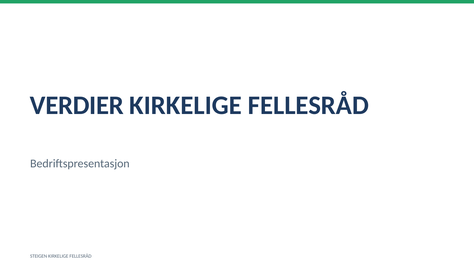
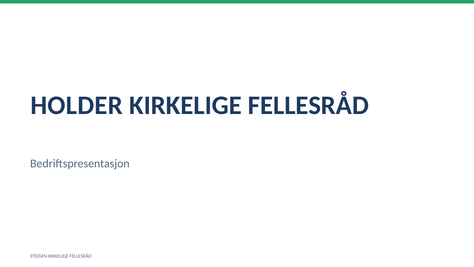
VERDIER: VERDIER -> HOLDER (77, 105)
